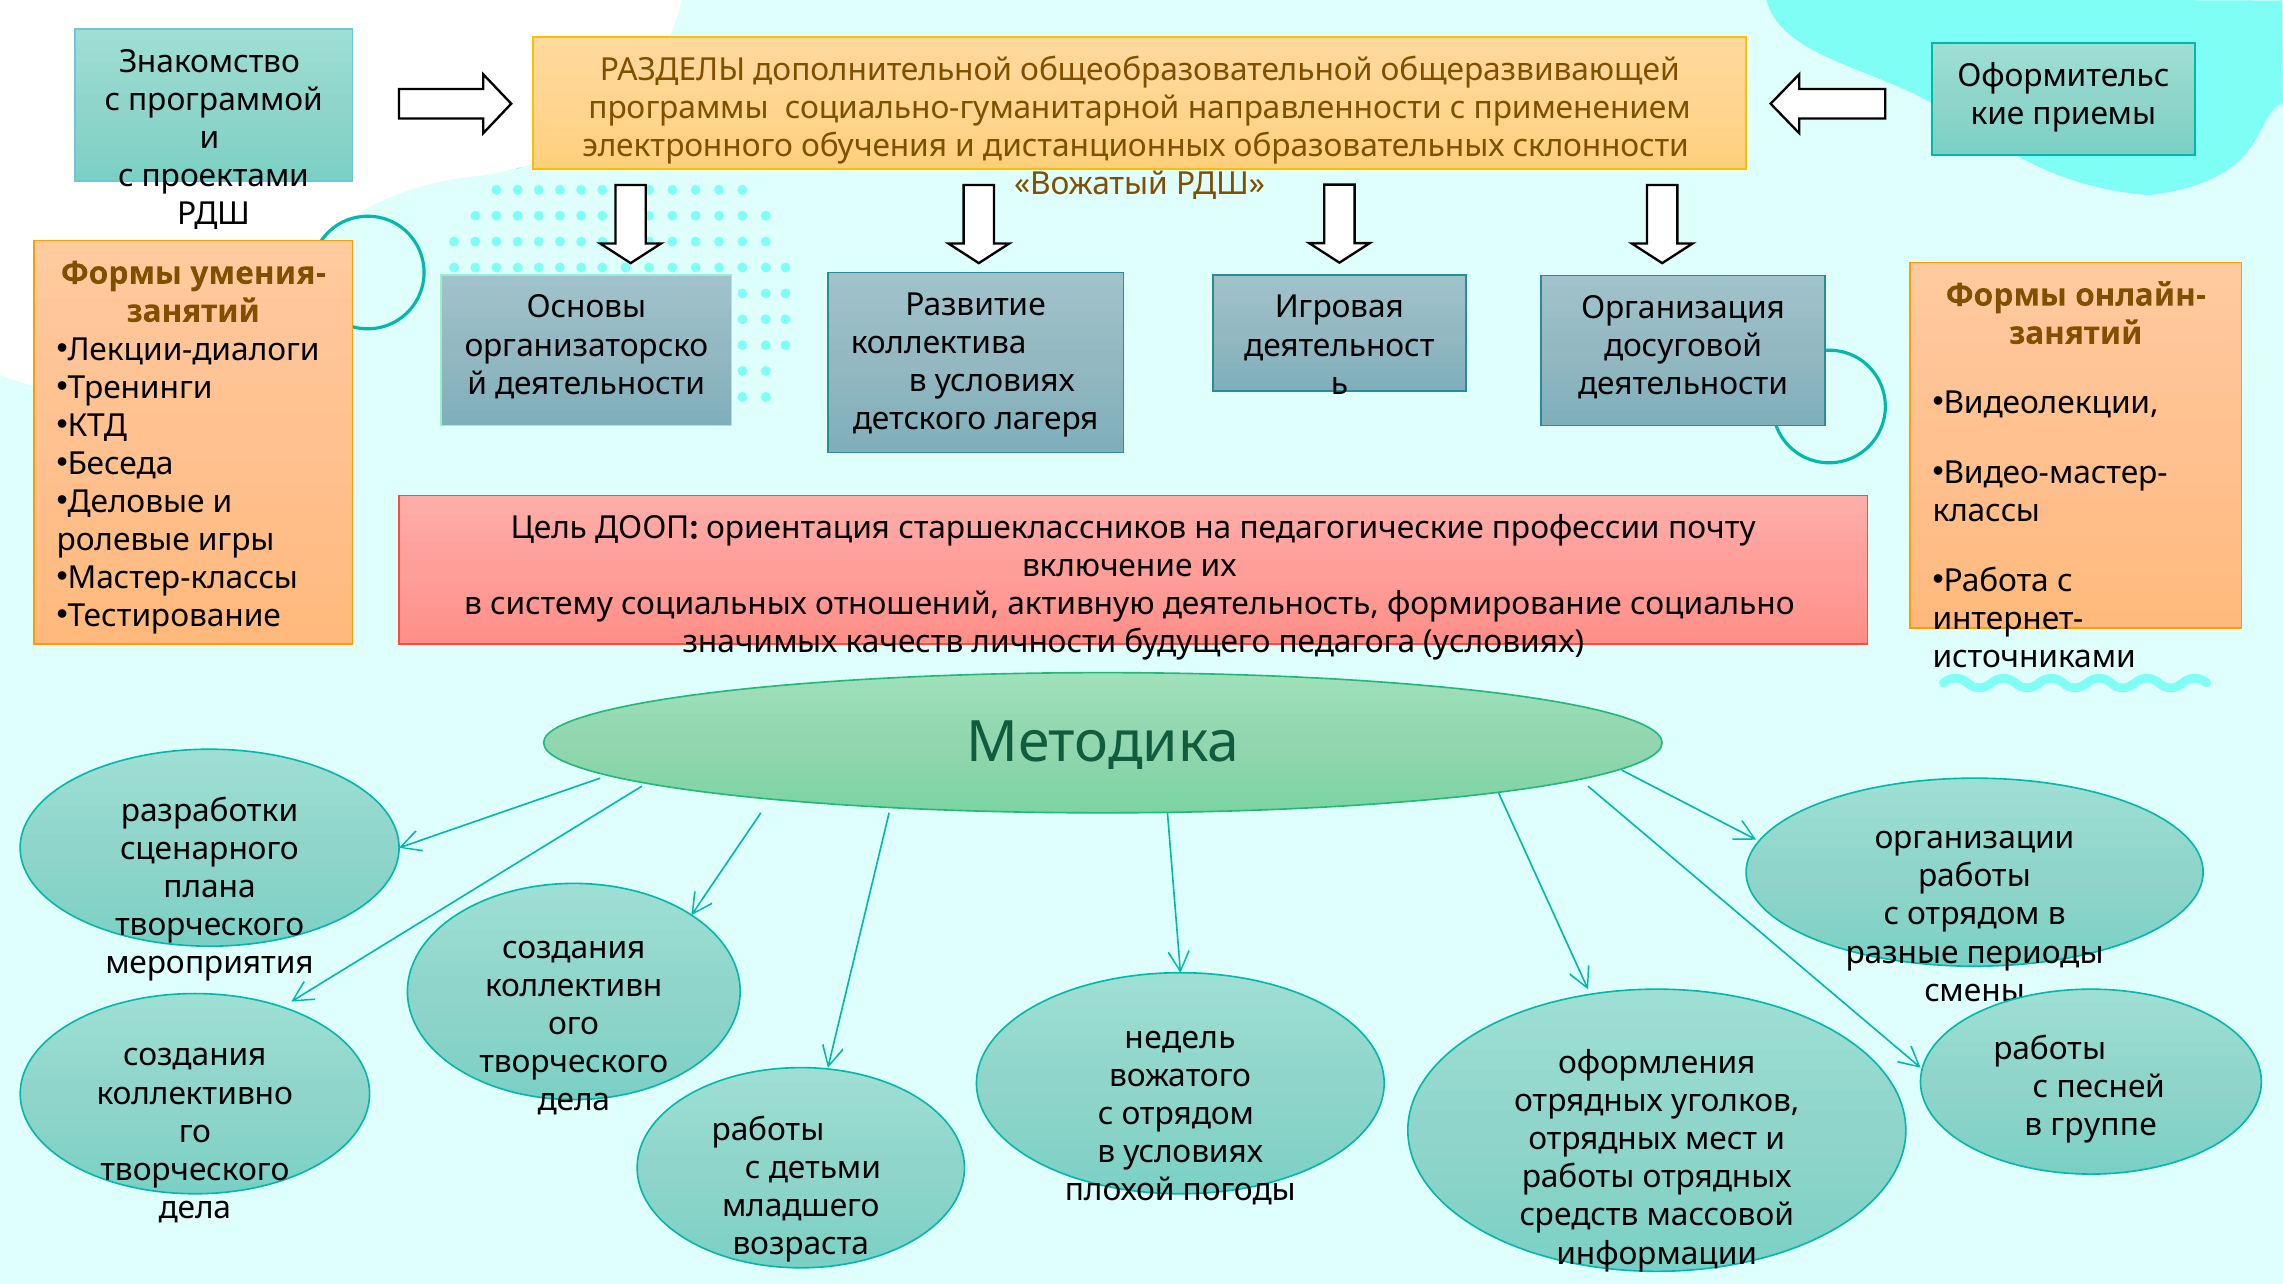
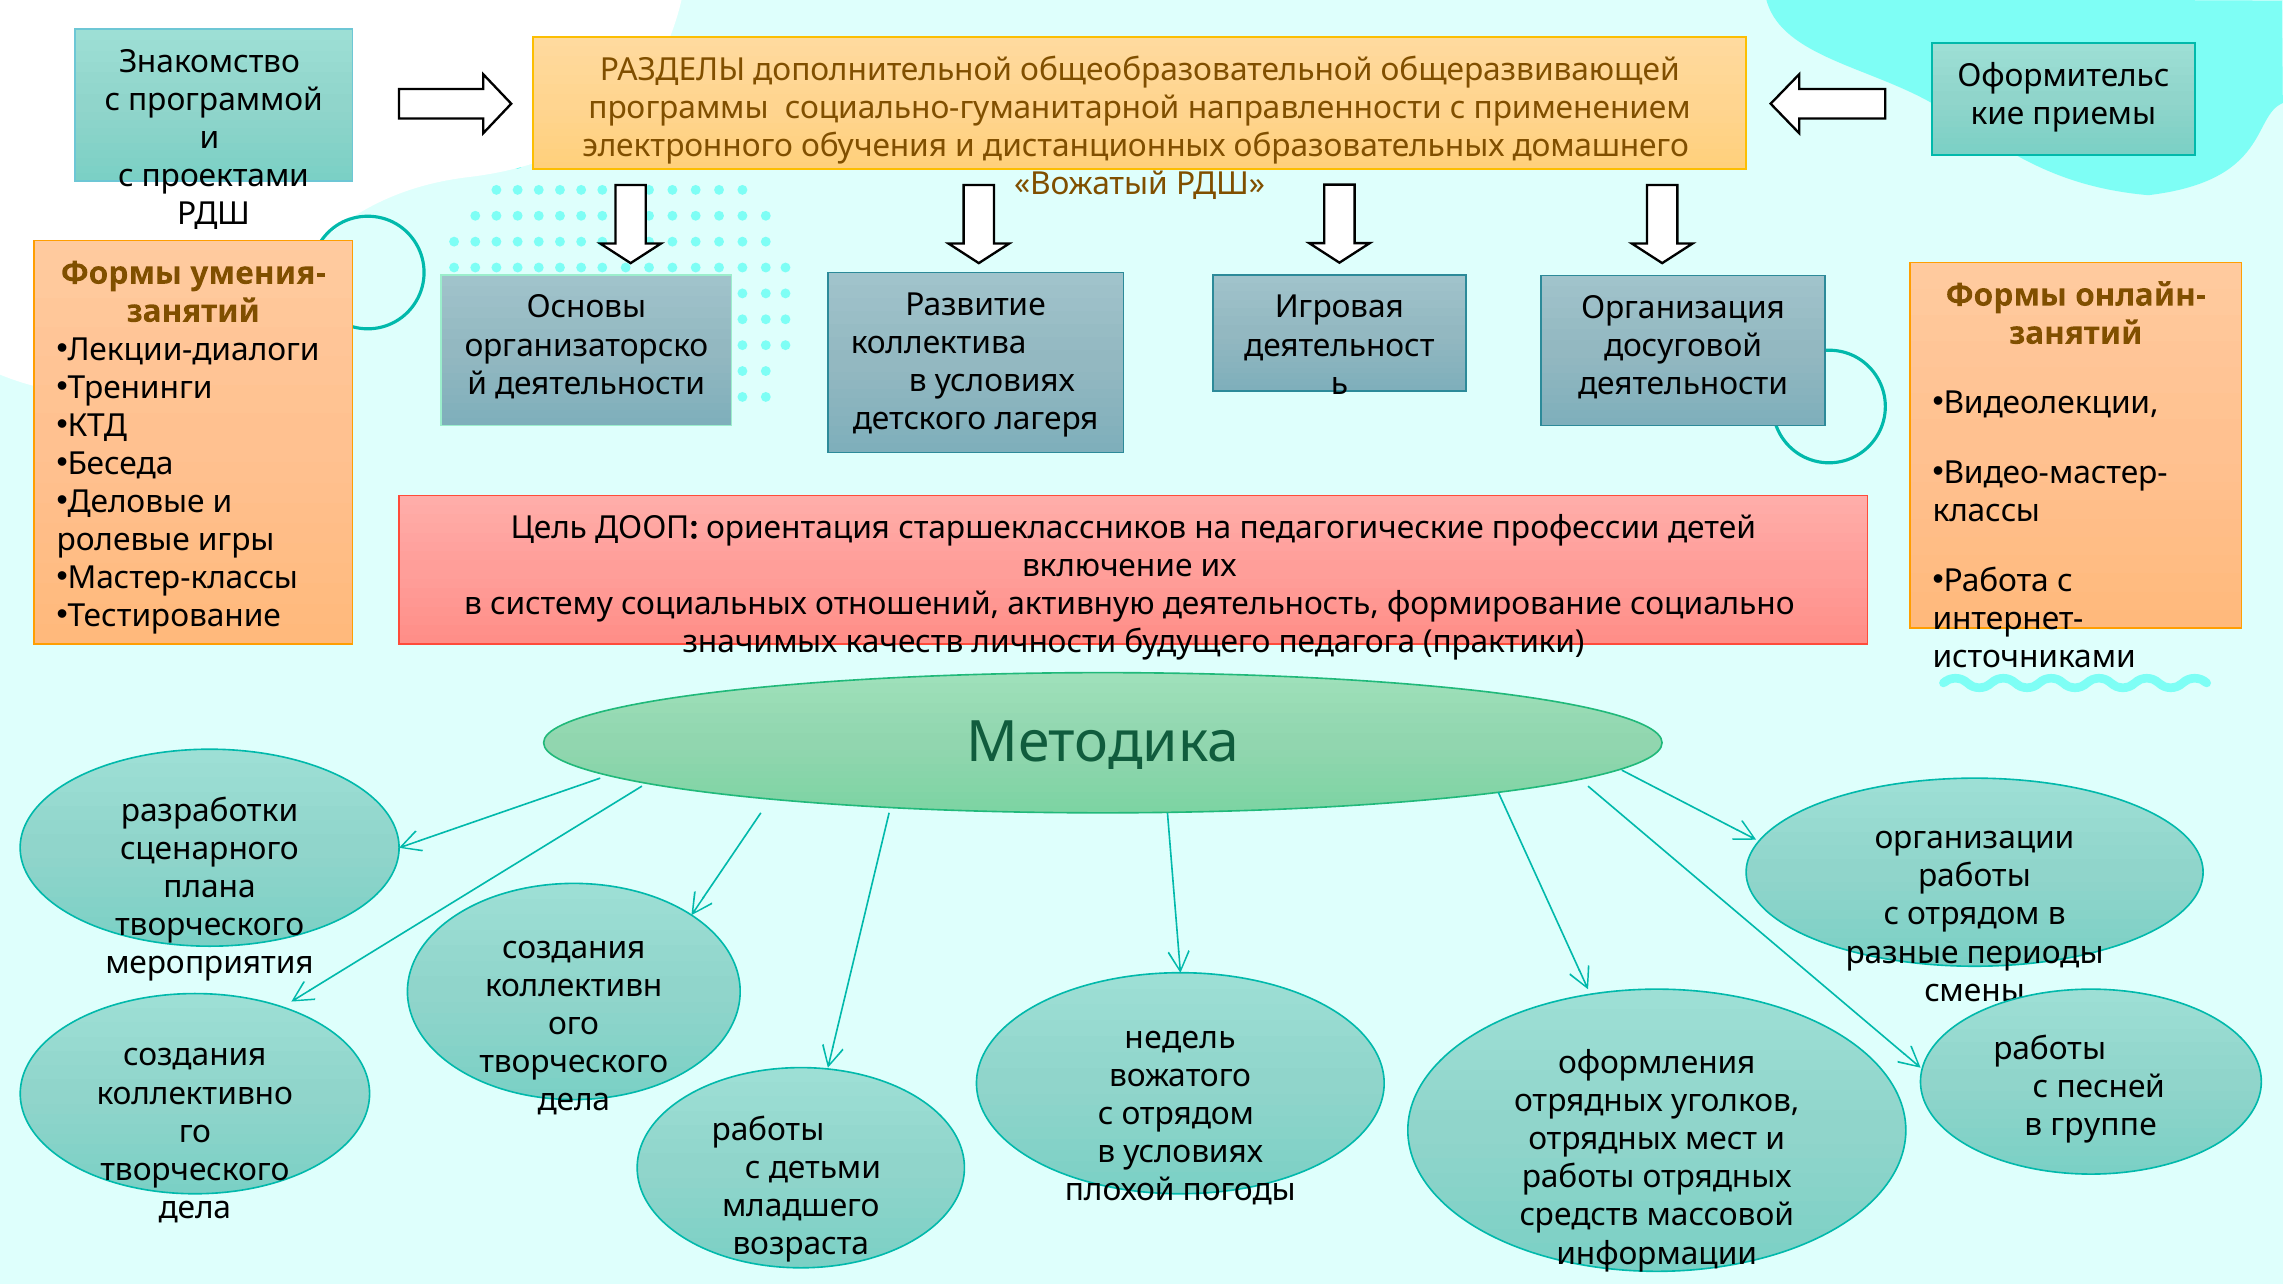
склонности: склонности -> домашнего (1601, 146)
почту: почту -> детей (1712, 528)
педагога условиях: условиях -> практики (1504, 642)
